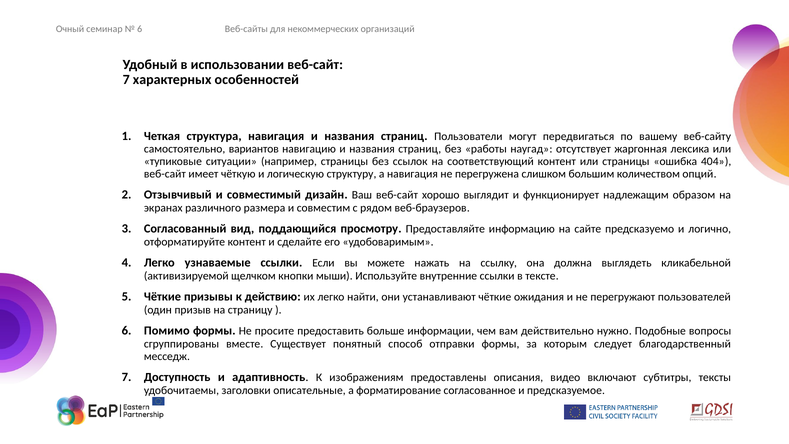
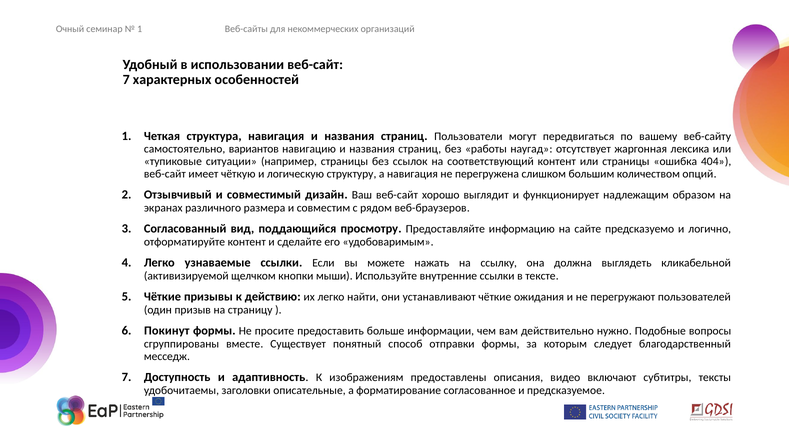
6: 6 -> 1 (140, 29)
Помимо: Помимо -> Покинут (167, 331)
